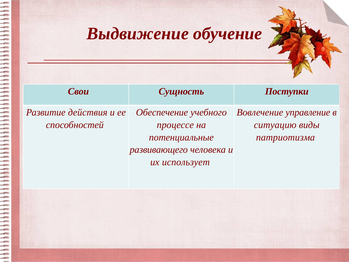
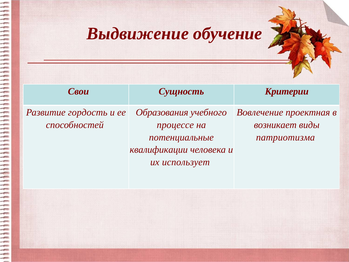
Поступки: Поступки -> Критерии (287, 91)
действия: действия -> гордость (88, 112)
Обеспечение: Обеспечение -> Образования (162, 112)
управление: управление -> проектная (308, 112)
ситуацию: ситуацию -> возникает (275, 125)
развивающего: развивающего -> квалификации (159, 150)
